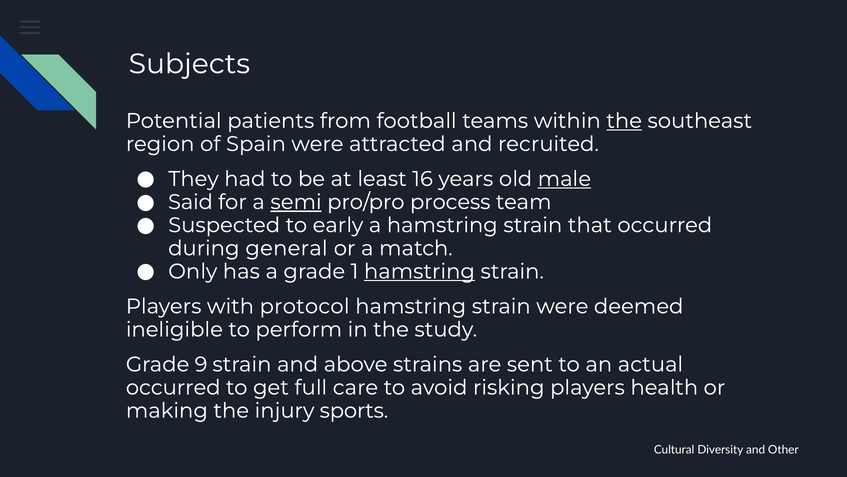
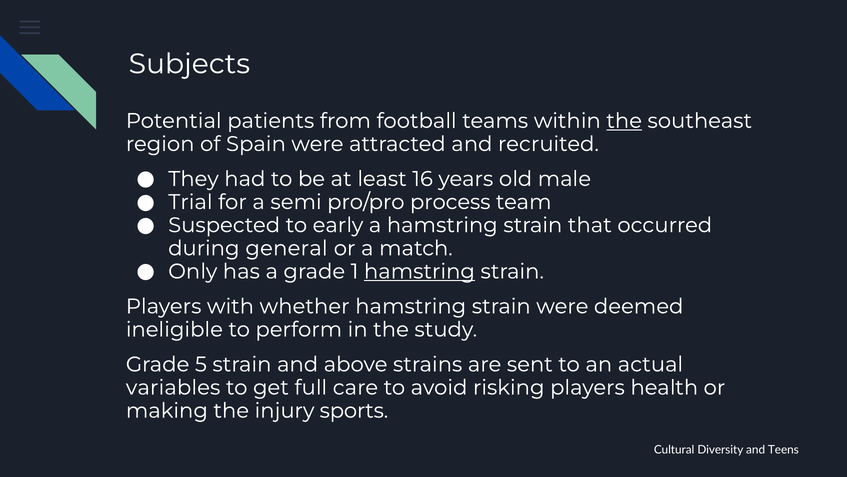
male underline: present -> none (564, 179)
Said: Said -> Trial (190, 202)
semi underline: present -> none (296, 202)
protocol: protocol -> whether (305, 306)
9: 9 -> 5 (201, 364)
occurred: occurred -> variables (173, 387)
Other: Other -> Teens (783, 449)
